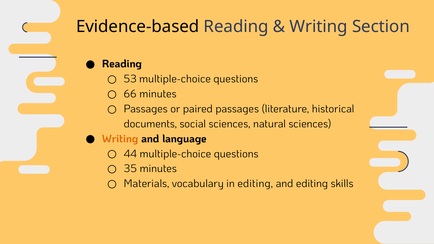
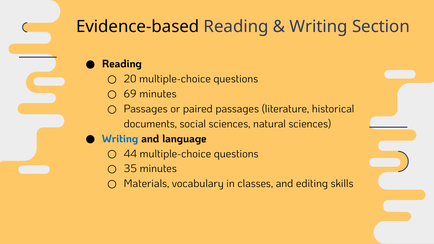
53: 53 -> 20 (130, 79)
66: 66 -> 69 (130, 94)
Writing colour: orange -> blue (120, 139)
in editing: editing -> classes (255, 184)
